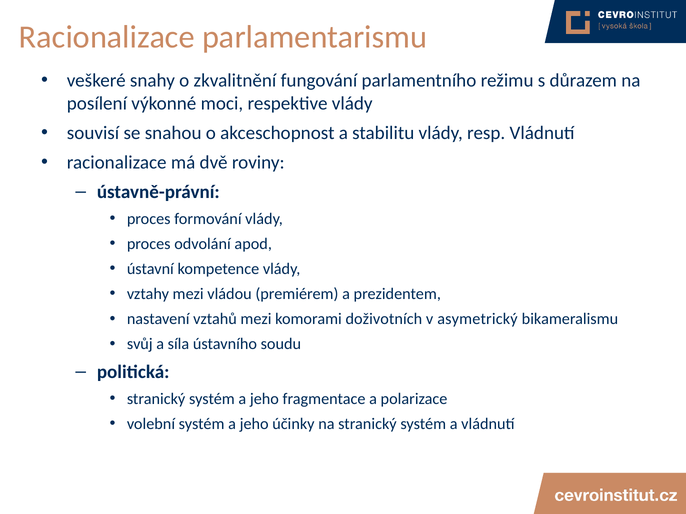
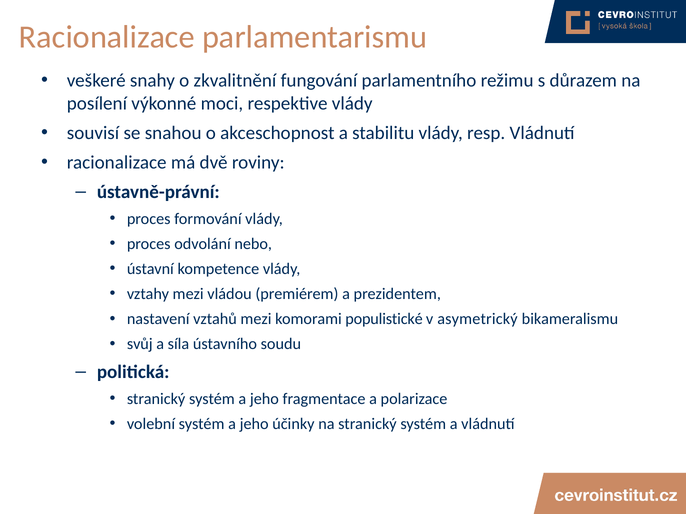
apod: apod -> nebo (253, 244)
doživotních: doživotních -> populistické (384, 319)
